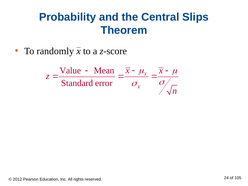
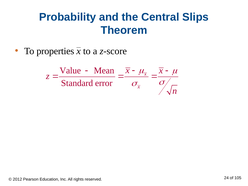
randomly: randomly -> properties (55, 51)
